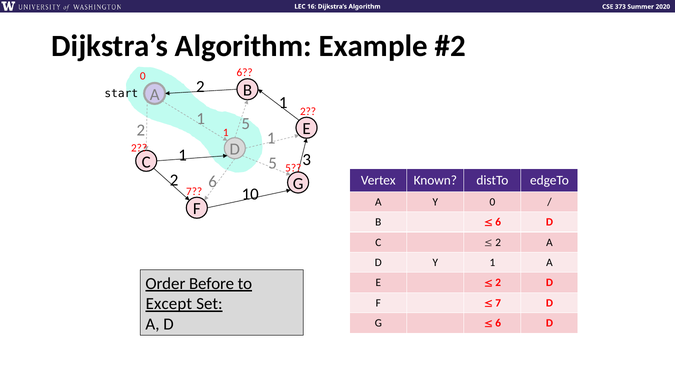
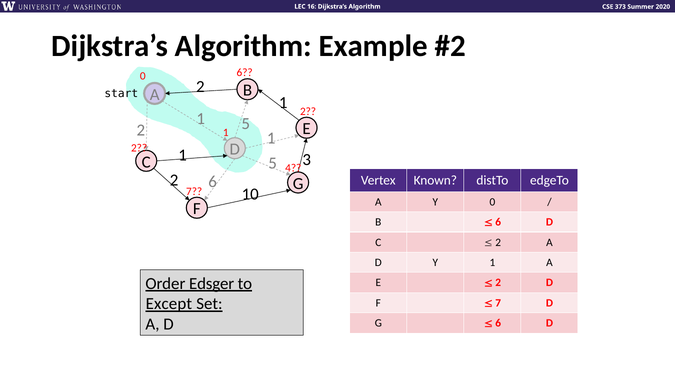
5: 5 -> 4 (293, 168)
Before: Before -> Edsger (212, 284)
